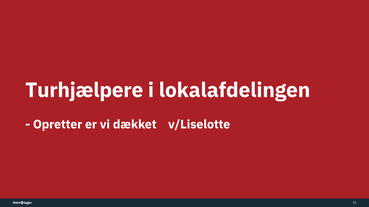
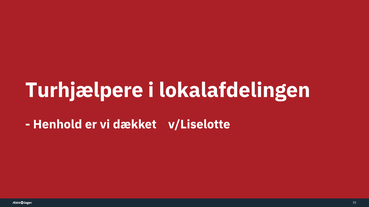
Opretter: Opretter -> Henhold (58, 125)
